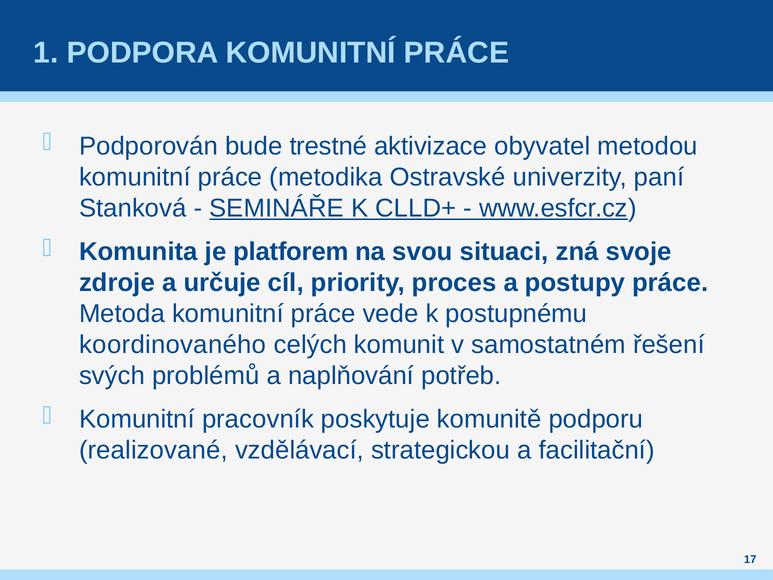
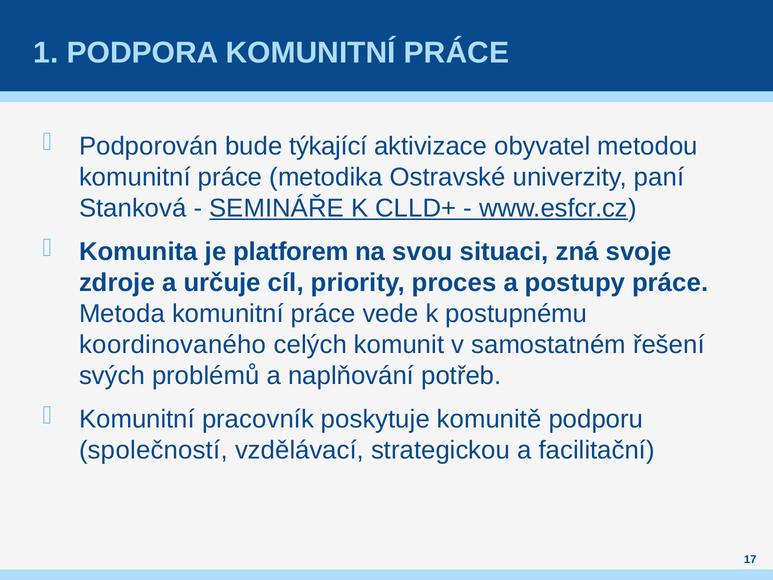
trestné: trestné -> týkající (328, 146)
realizované: realizované -> společností (153, 450)
